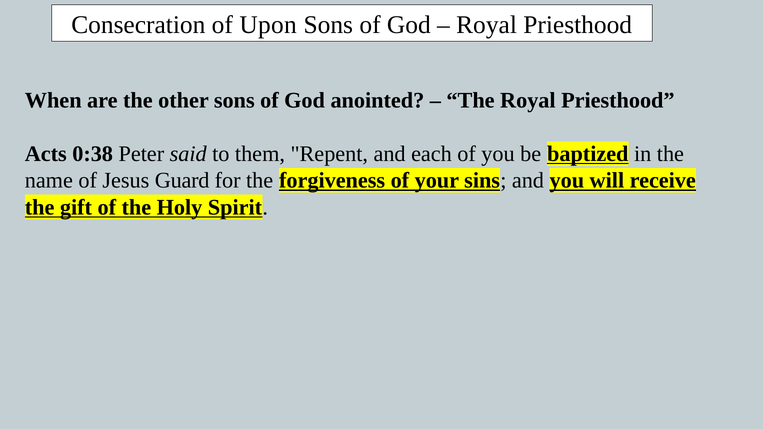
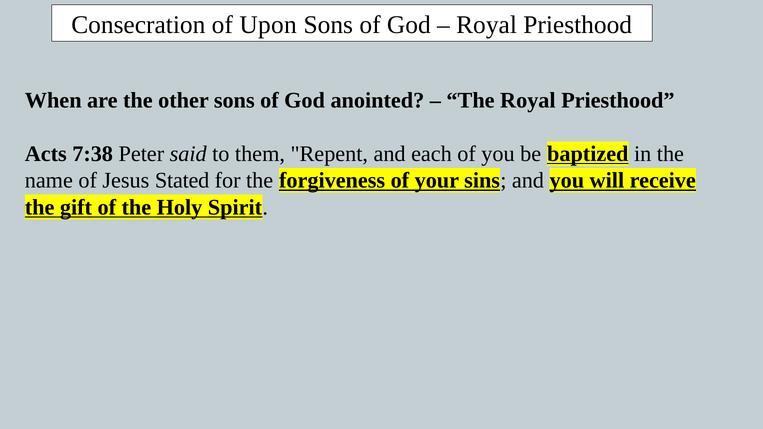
0:38: 0:38 -> 7:38 (93, 154)
Guard: Guard -> Stated (182, 181)
